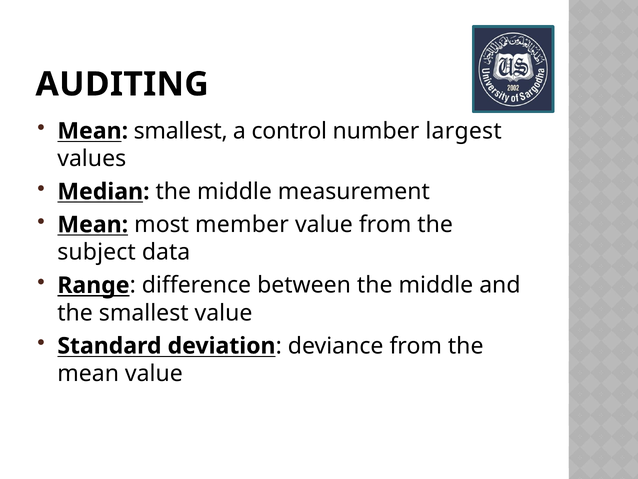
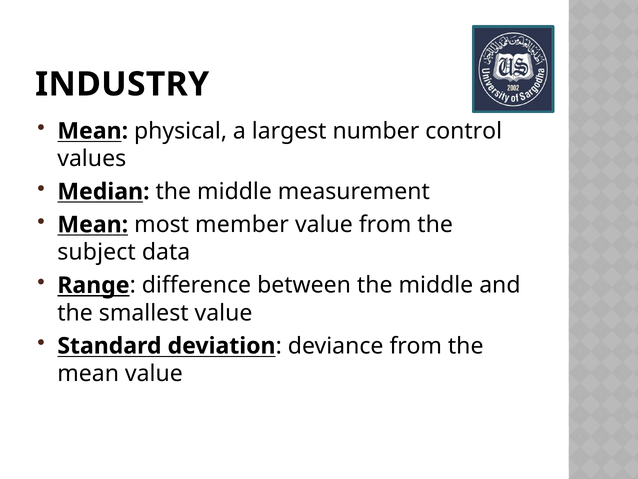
AUDITING: AUDITING -> INDUSTRY (122, 84)
Mean smallest: smallest -> physical (181, 131)
control: control -> largest (289, 131)
largest: largest -> control (464, 131)
